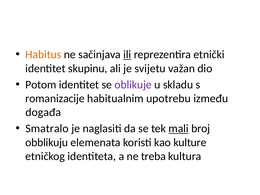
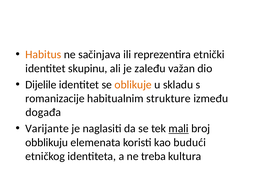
ili underline: present -> none (127, 55)
svijetu: svijetu -> zaleđu (150, 68)
Potom: Potom -> Dijelile (41, 85)
oblikuje colour: purple -> orange (133, 85)
upotrebu: upotrebu -> strukture (168, 98)
Smatralo: Smatralo -> Varijante (47, 129)
kulture: kulture -> budući (190, 142)
